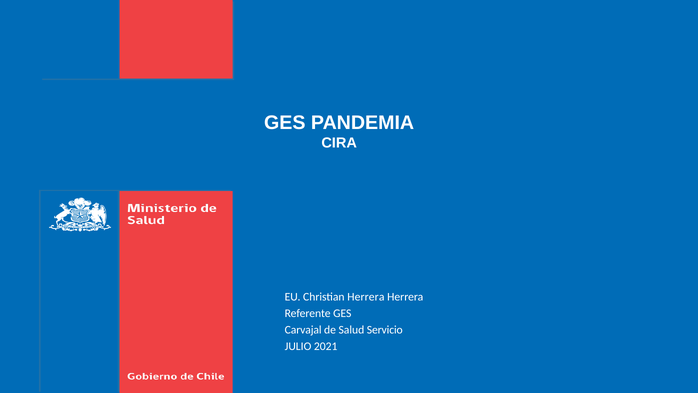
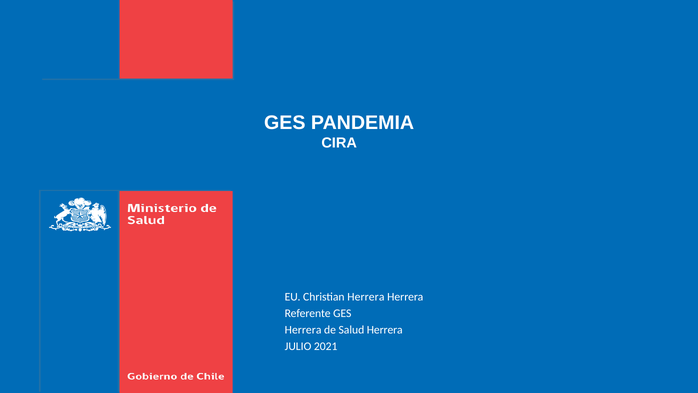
Carvajal: Carvajal -> Herrera (303, 330)
Salud Servicio: Servicio -> Herrera (385, 330)
